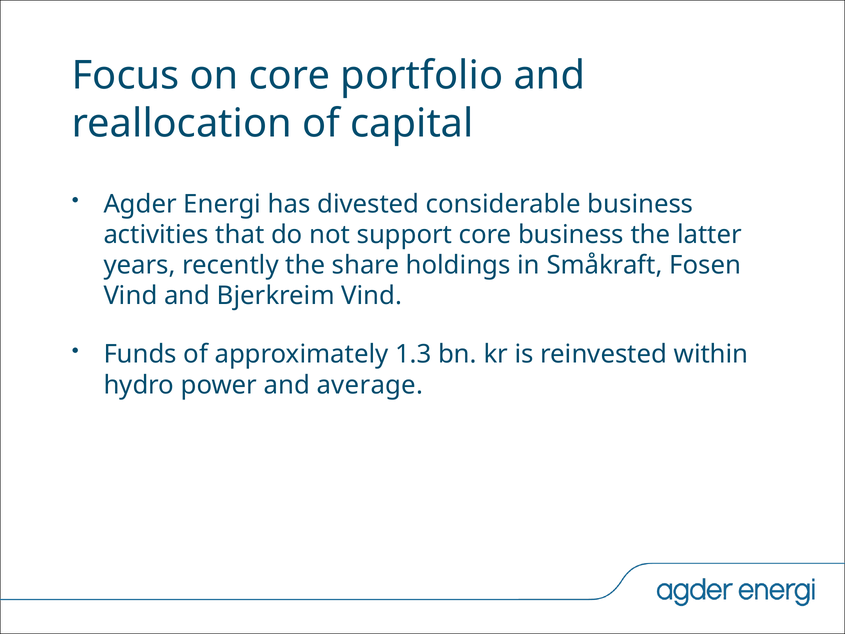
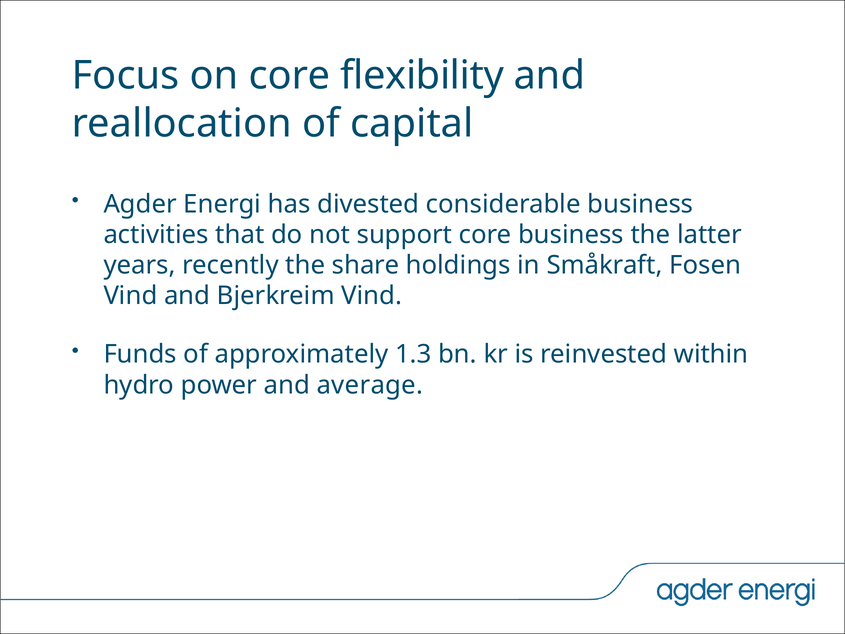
portfolio: portfolio -> flexibility (422, 76)
